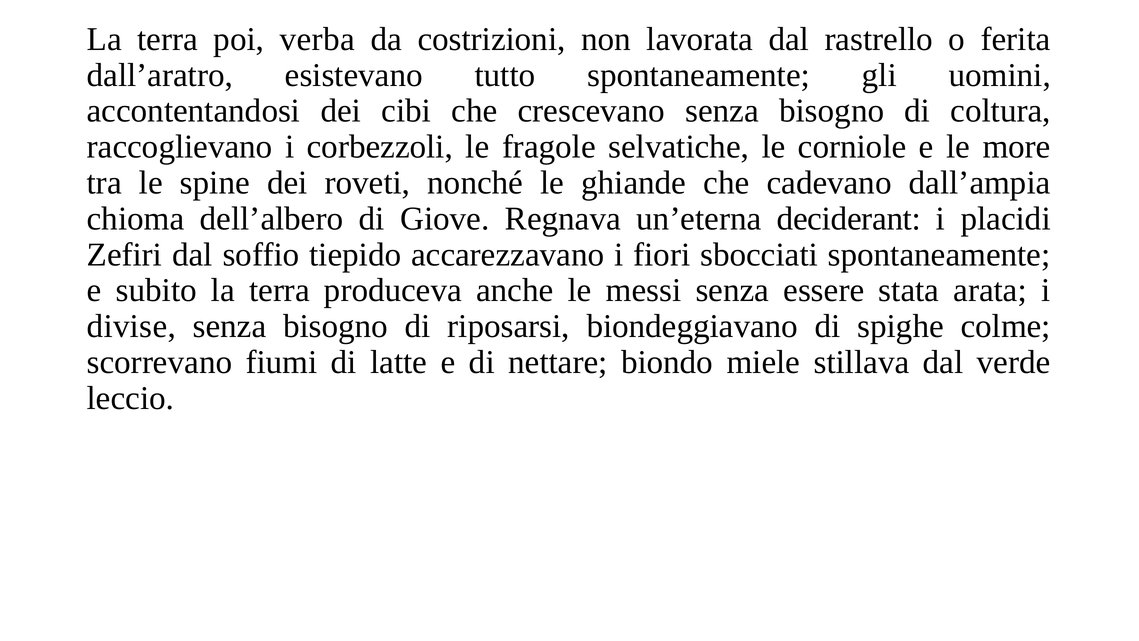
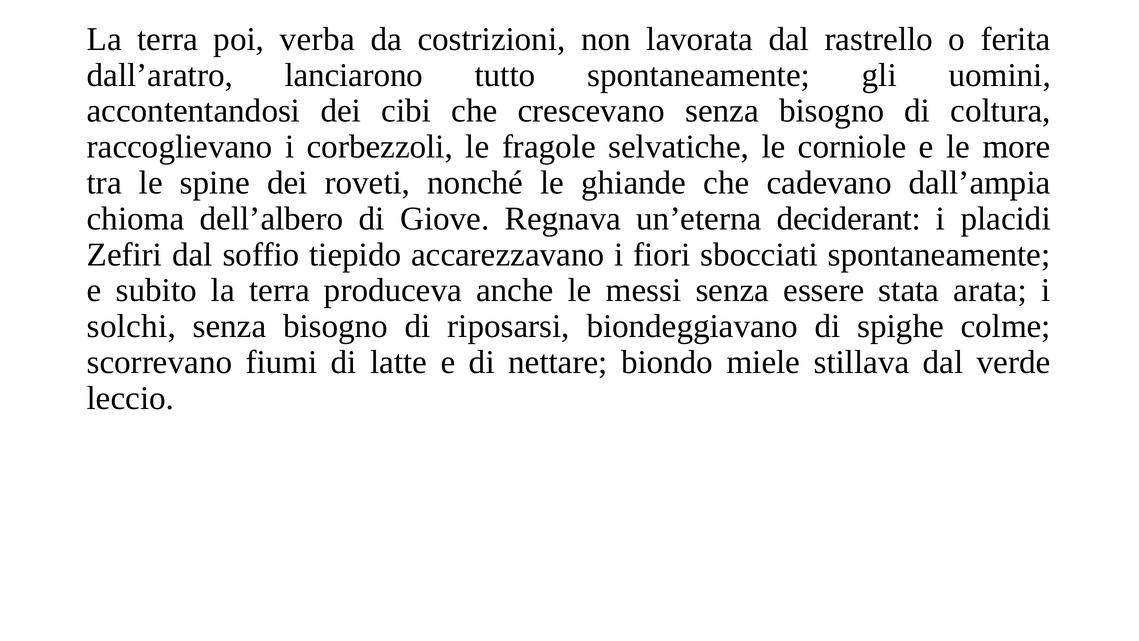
esistevano: esistevano -> lanciarono (354, 75)
divise: divise -> solchi (131, 326)
